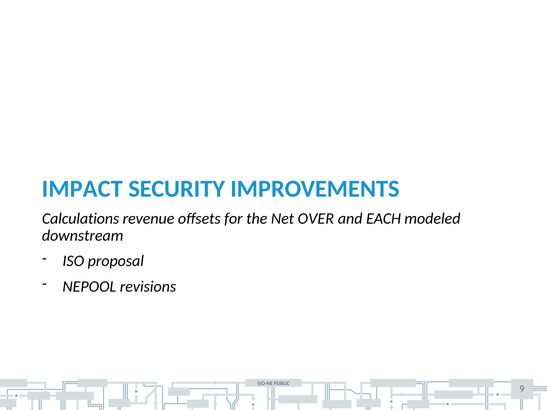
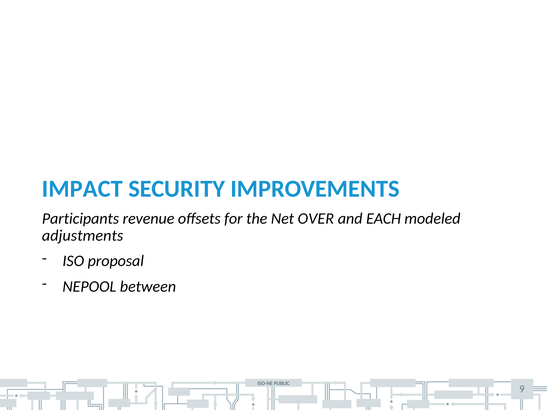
Calculations: Calculations -> Participants (80, 219)
downstream: downstream -> adjustments (83, 236)
revisions: revisions -> between (148, 287)
